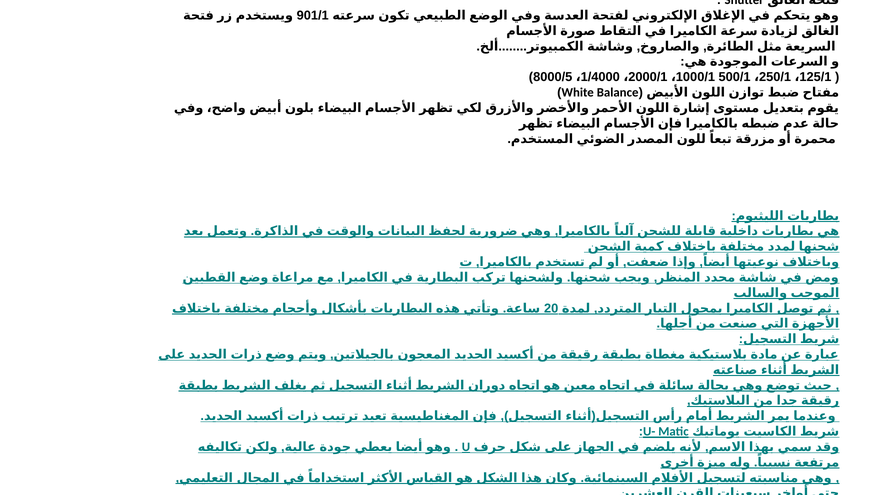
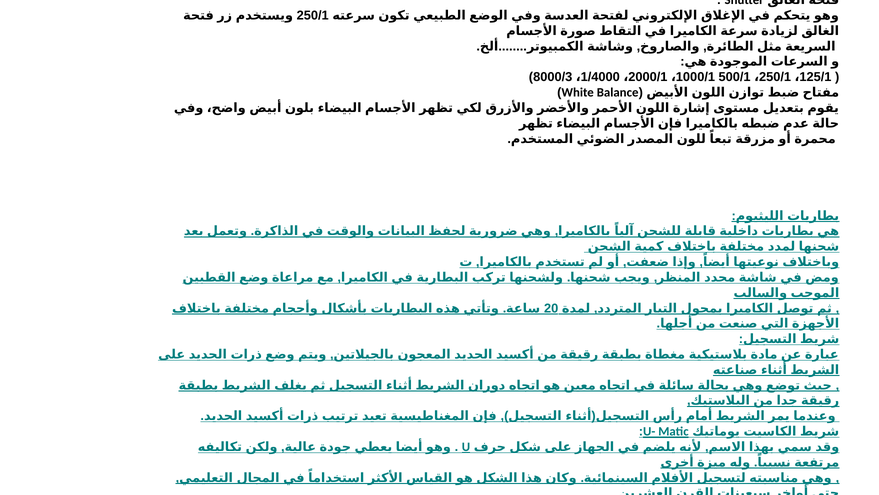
901/1: 901/1 -> 250/1 (313, 15)
8000/5: 8000/5 -> 8000/3 (553, 77)
